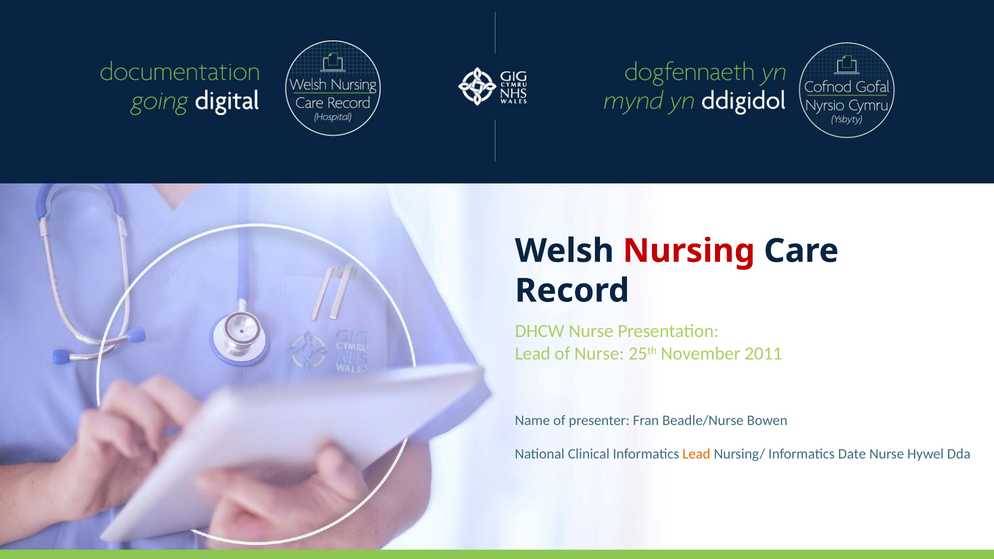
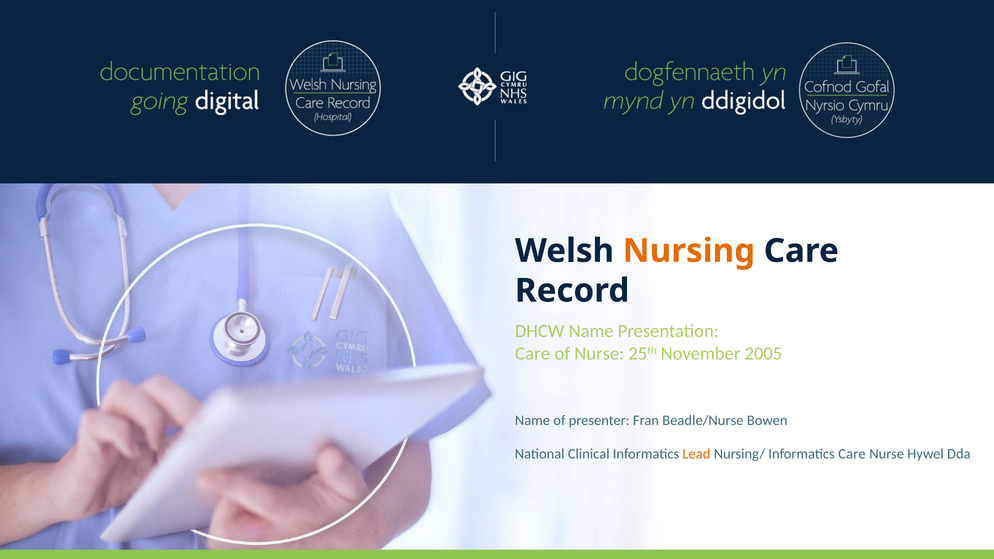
Nursing colour: red -> orange (689, 251)
DHCW Nurse: Nurse -> Name (591, 331)
Lead: Lead -> Care (533, 354)
2011: 2011 -> 2005 (763, 354)
Informatics Date: Date -> Care (852, 454)
